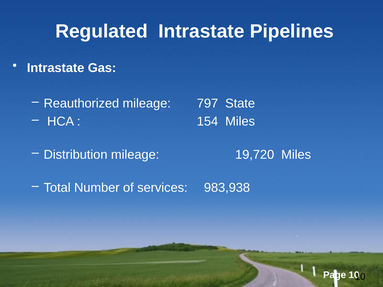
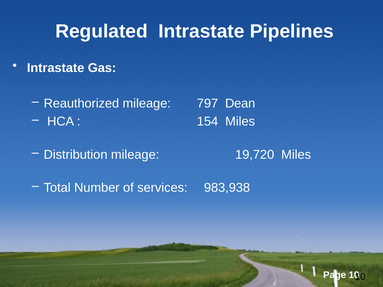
State: State -> Dean (240, 104)
